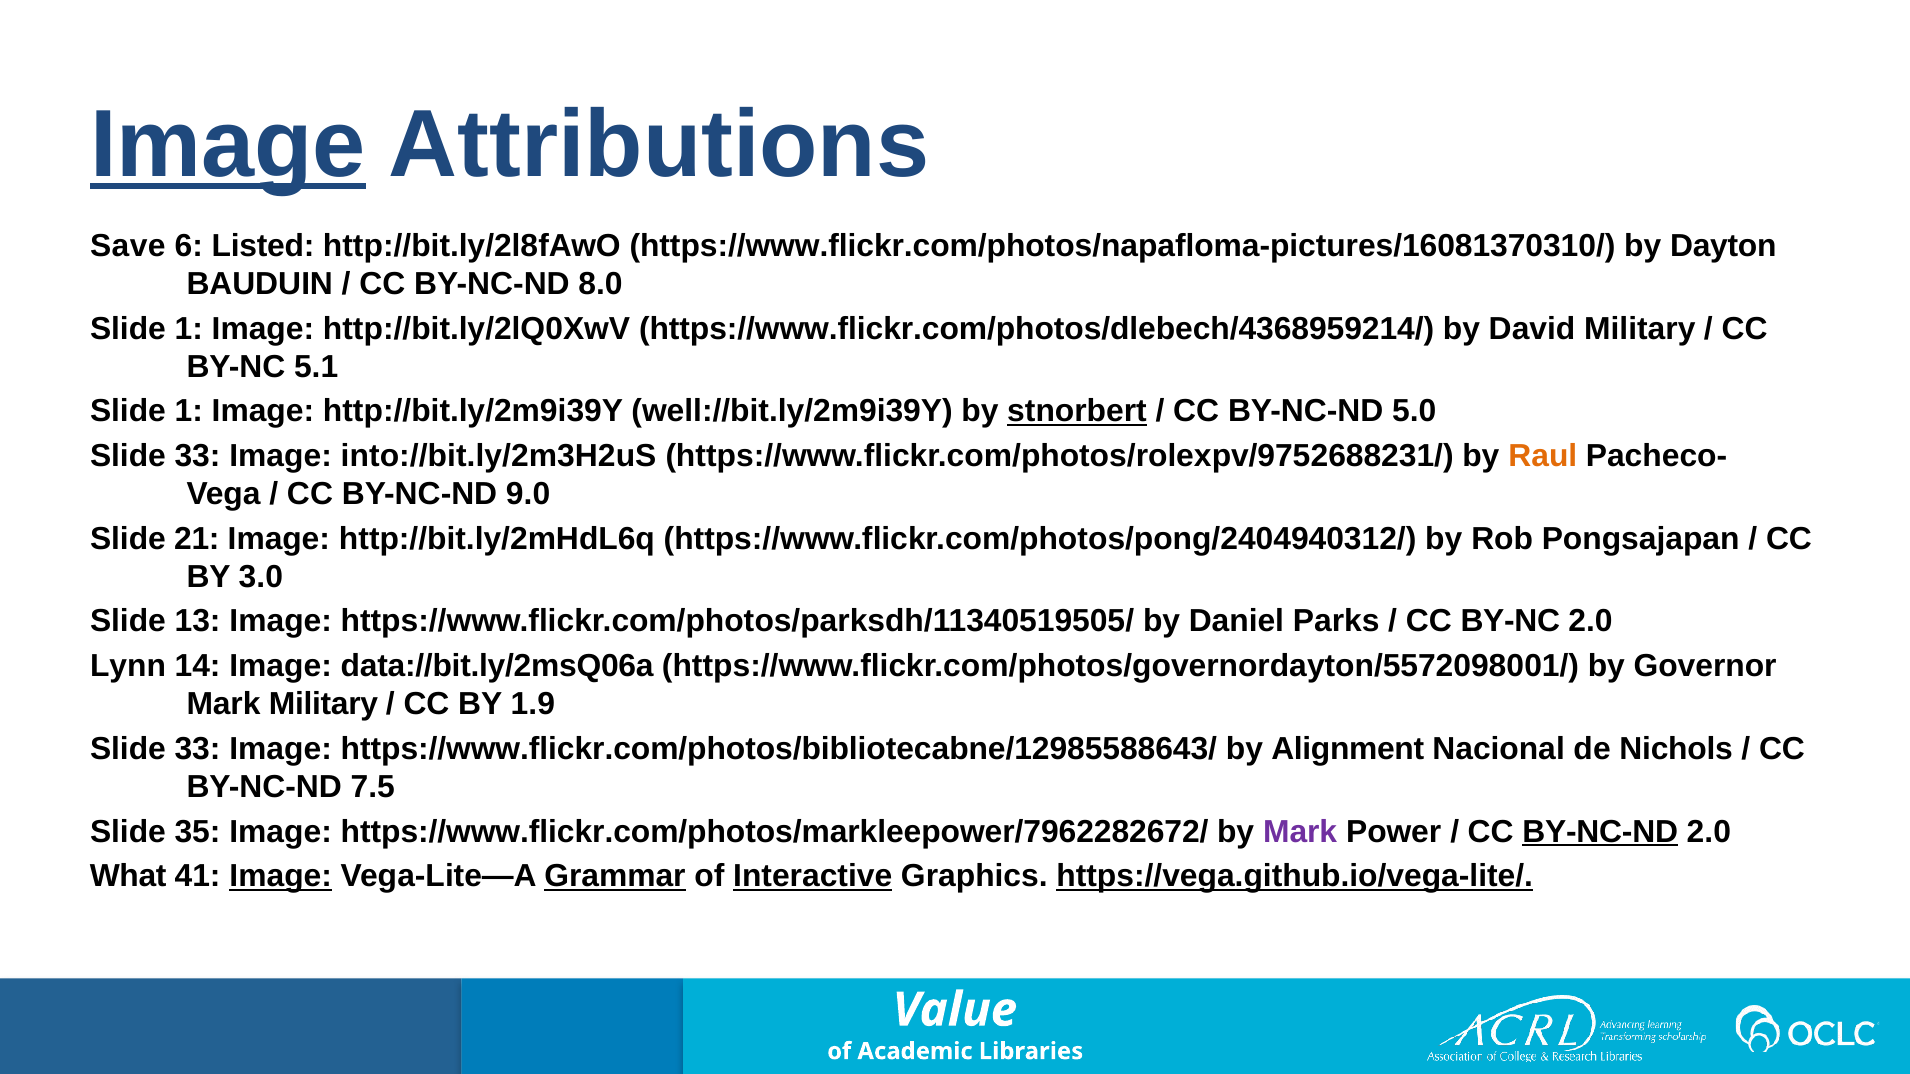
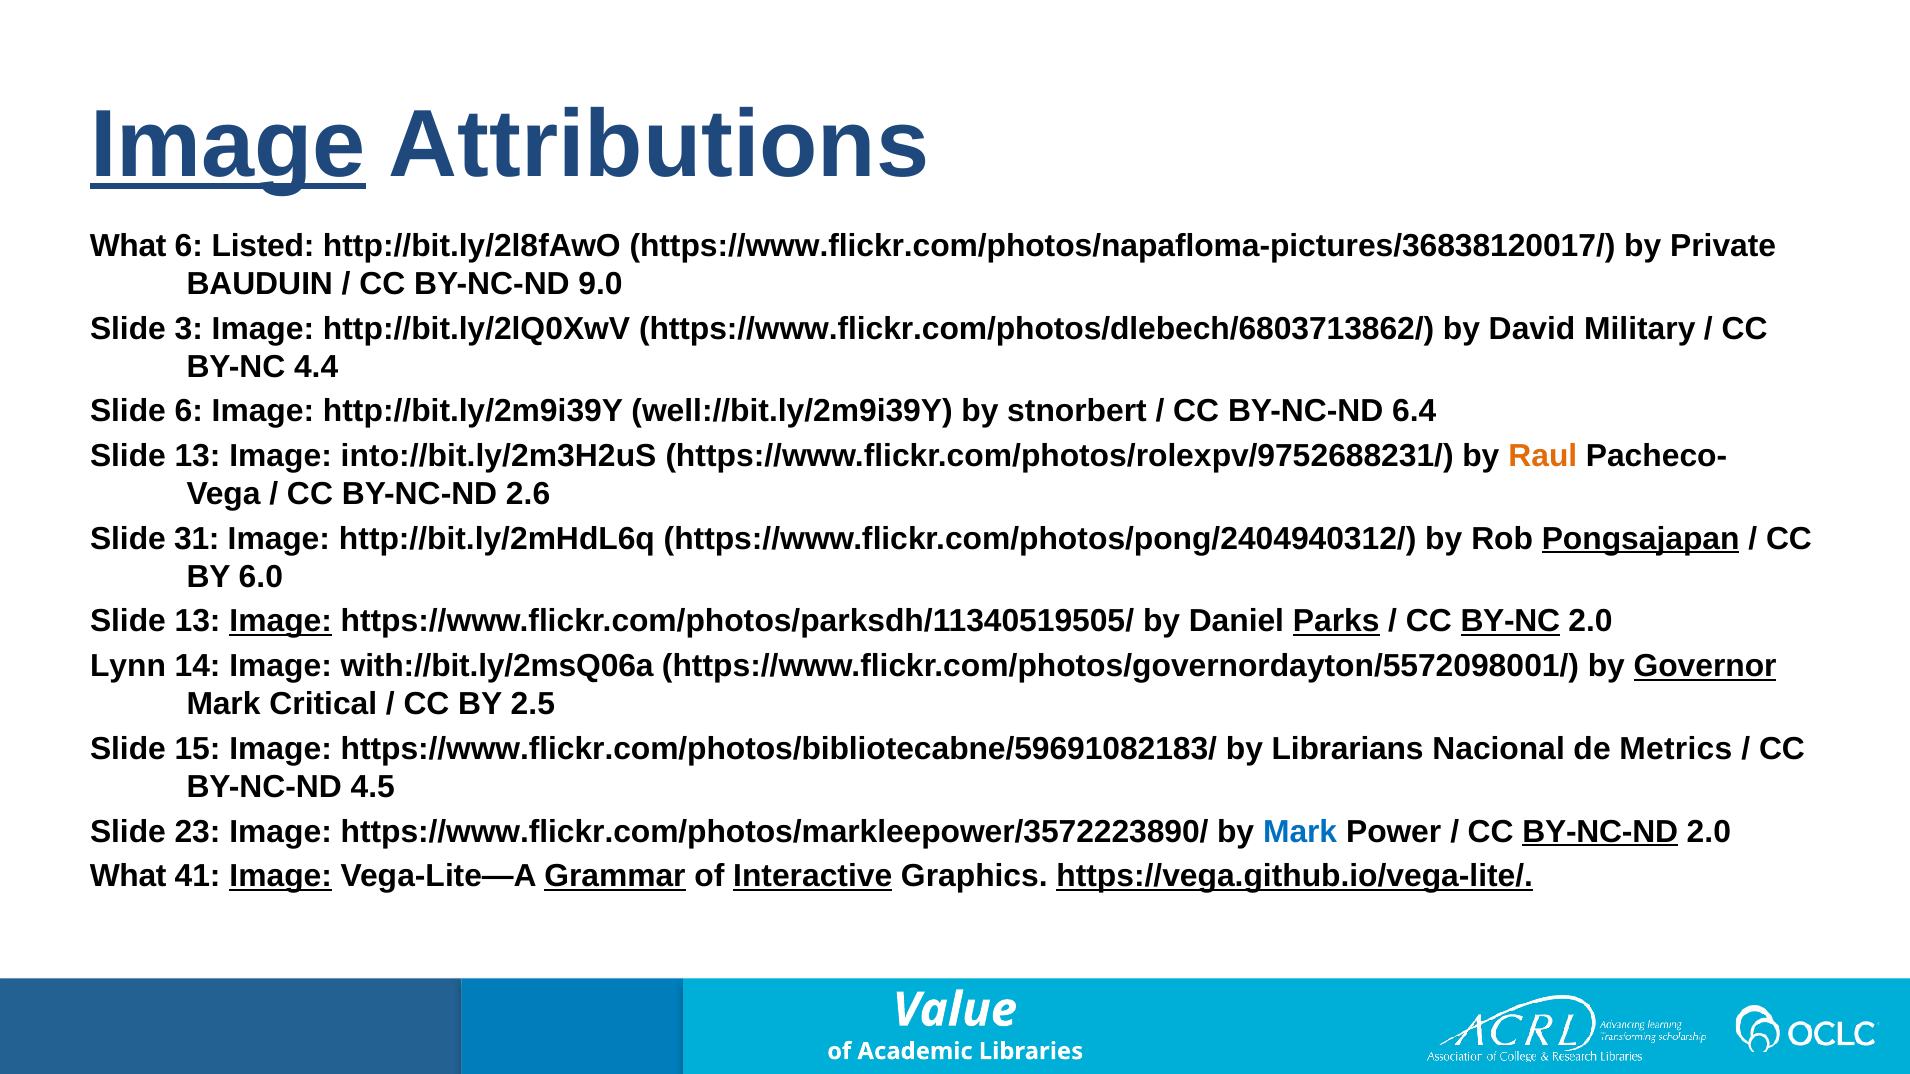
Save: Save -> What (128, 246)
https://www.flickr.com/photos/napafloma-pictures/16081370310/: https://www.flickr.com/photos/napafloma-pictures/16081370310/ -> https://www.flickr.com/photos/napafloma-pictures/36838120017/ (1122, 246)
Dayton: Dayton -> Private (1723, 246)
8.0: 8.0 -> 9.0 (600, 284)
1: 1 -> 3 (189, 329)
https://www.flickr.com/photos/dlebech/4368959214/: https://www.flickr.com/photos/dlebech/4368959214/ -> https://www.flickr.com/photos/dlebech/6803713862/ (1037, 329)
5.1: 5.1 -> 4.4 (316, 367)
1: 1 -> 6 (189, 412)
stnorbert underline: present -> none (1077, 412)
5.0: 5.0 -> 6.4 (1414, 412)
33: 33 -> 13 (198, 456)
9.0: 9.0 -> 2.6 (528, 494)
21: 21 -> 31 (197, 539)
Pongsajapan underline: none -> present (1641, 539)
3.0: 3.0 -> 6.0 (261, 577)
Image underline: none -> present (281, 622)
Parks underline: none -> present (1336, 622)
BY-NC underline: none -> present (1510, 622)
data://bit.ly/2msQ06a: data://bit.ly/2msQ06a -> with://bit.ly/2msQ06a (497, 666)
Governor underline: none -> present (1705, 666)
Mark Military: Military -> Critical (323, 704)
1.9: 1.9 -> 2.5 (533, 704)
33: 33 -> 15 (198, 749)
https://www.flickr.com/photos/bibliotecabne/12985588643/: https://www.flickr.com/photos/bibliotecabne/12985588643/ -> https://www.flickr.com/photos/bibliotecabne/59691082183/ (779, 749)
Alignment: Alignment -> Librarians (1348, 749)
Nichols: Nichols -> Metrics (1676, 749)
7.5: 7.5 -> 4.5 (373, 787)
35: 35 -> 23 (198, 832)
https://www.flickr.com/photos/markleepower/7962282672/: https://www.flickr.com/photos/markleepower/7962282672/ -> https://www.flickr.com/photos/markleepower/3572223890/ (775, 832)
Mark colour: purple -> blue (1300, 832)
